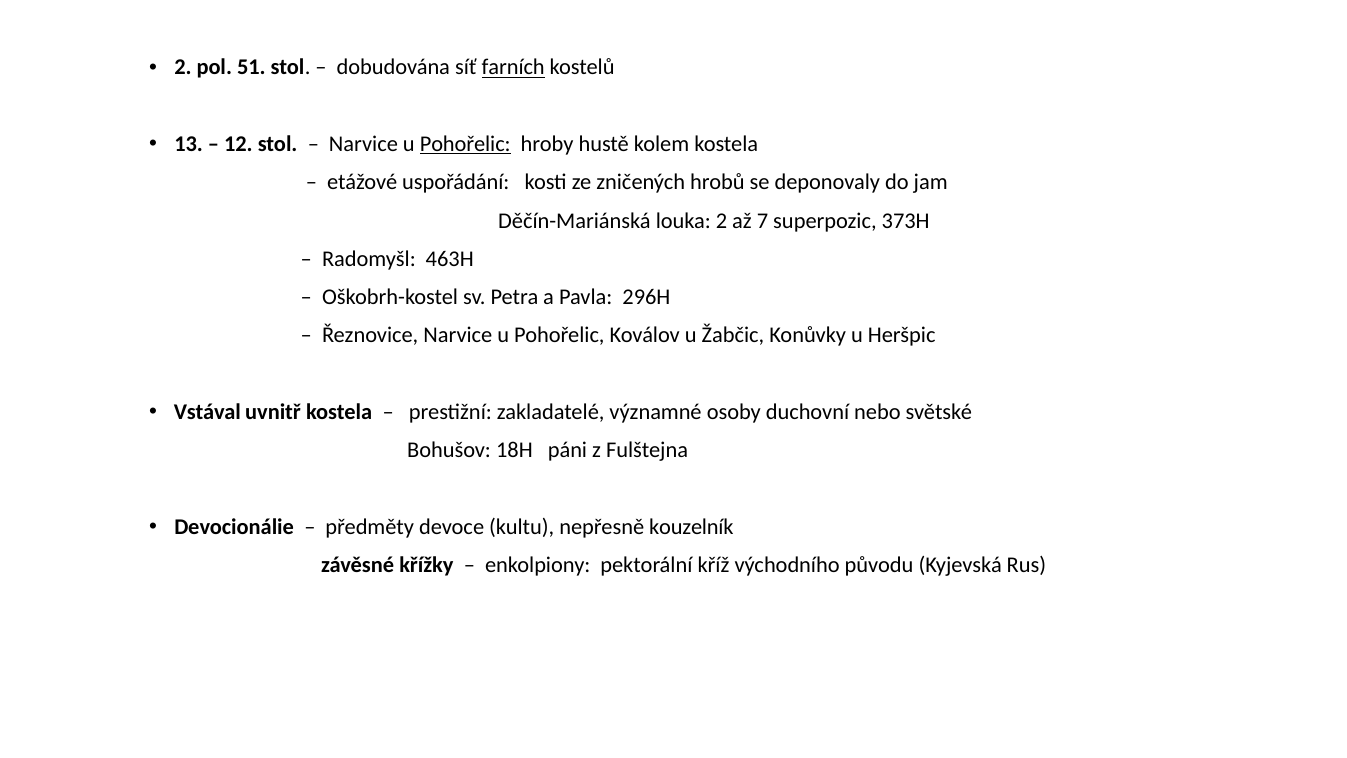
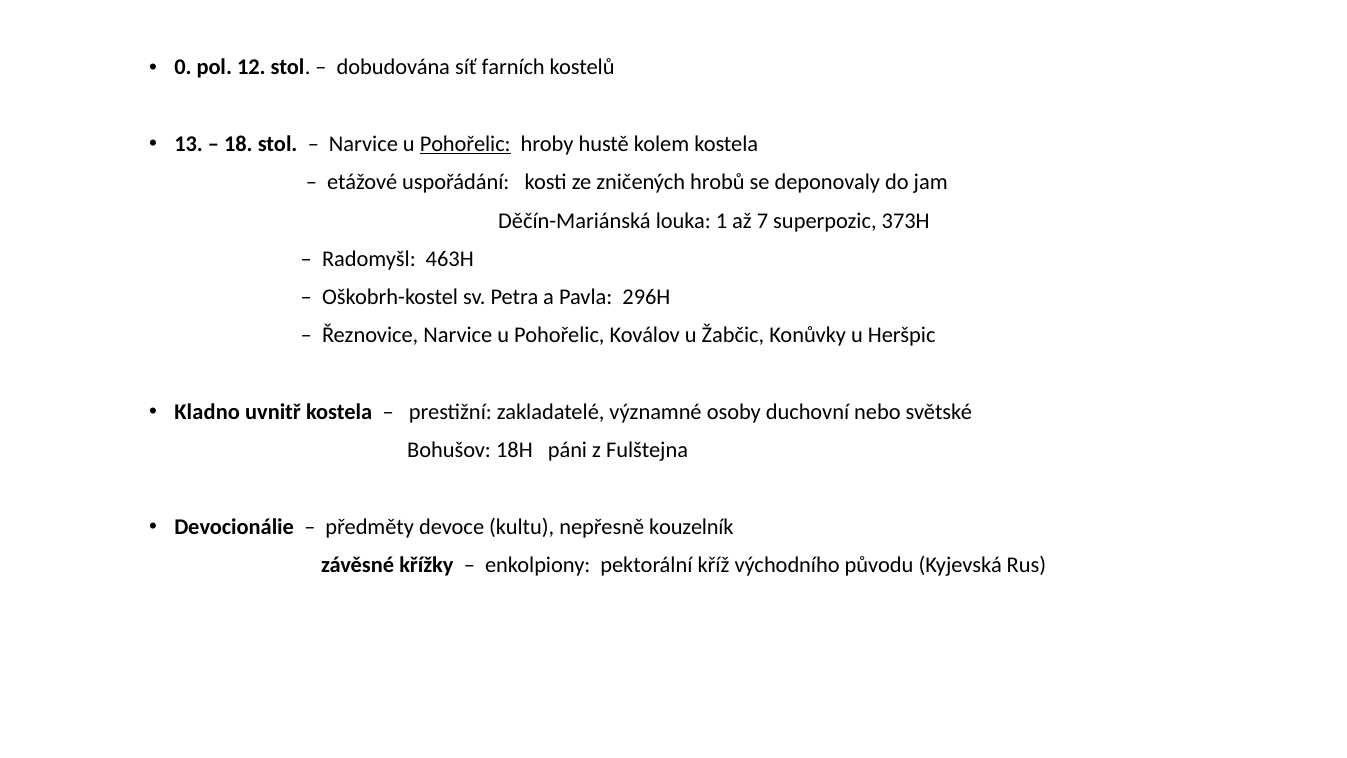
2: 2 -> 0 (183, 68)
51: 51 -> 12 (251, 68)
farních underline: present -> none (513, 68)
12: 12 -> 18 (238, 144)
louka 2: 2 -> 1 (722, 221)
Vstával: Vstával -> Kladno (207, 412)
